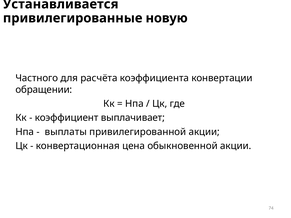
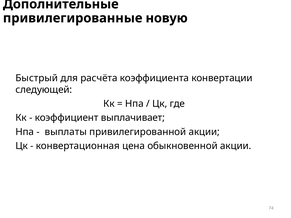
Устанавливается: Устанавливается -> Дополнительные (61, 4)
Частного: Частного -> Быстрый (37, 78)
обращении: обращении -> следующей (44, 90)
